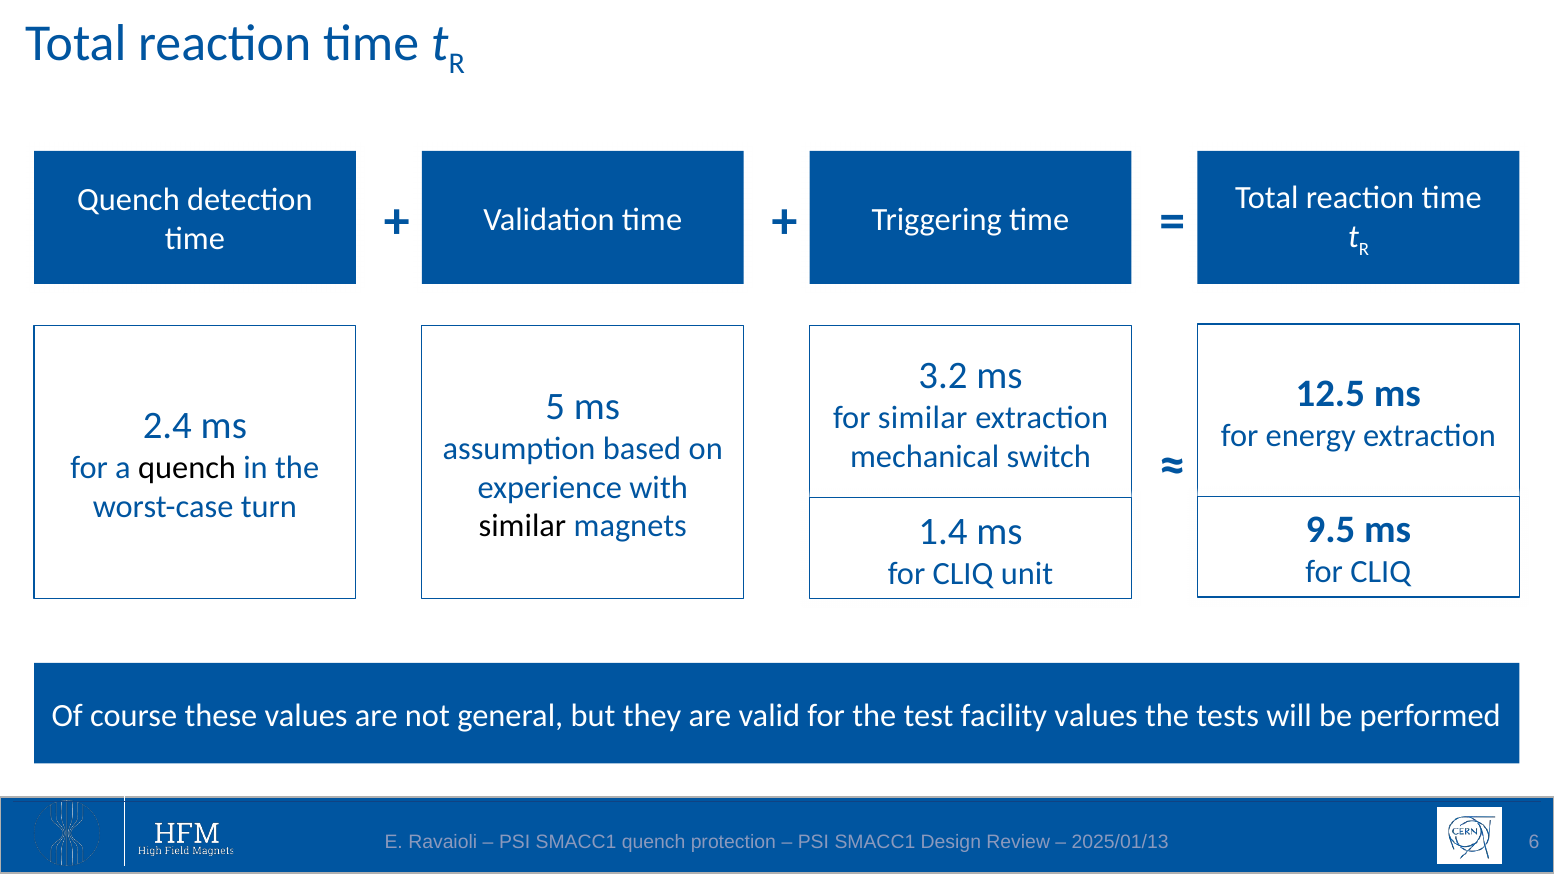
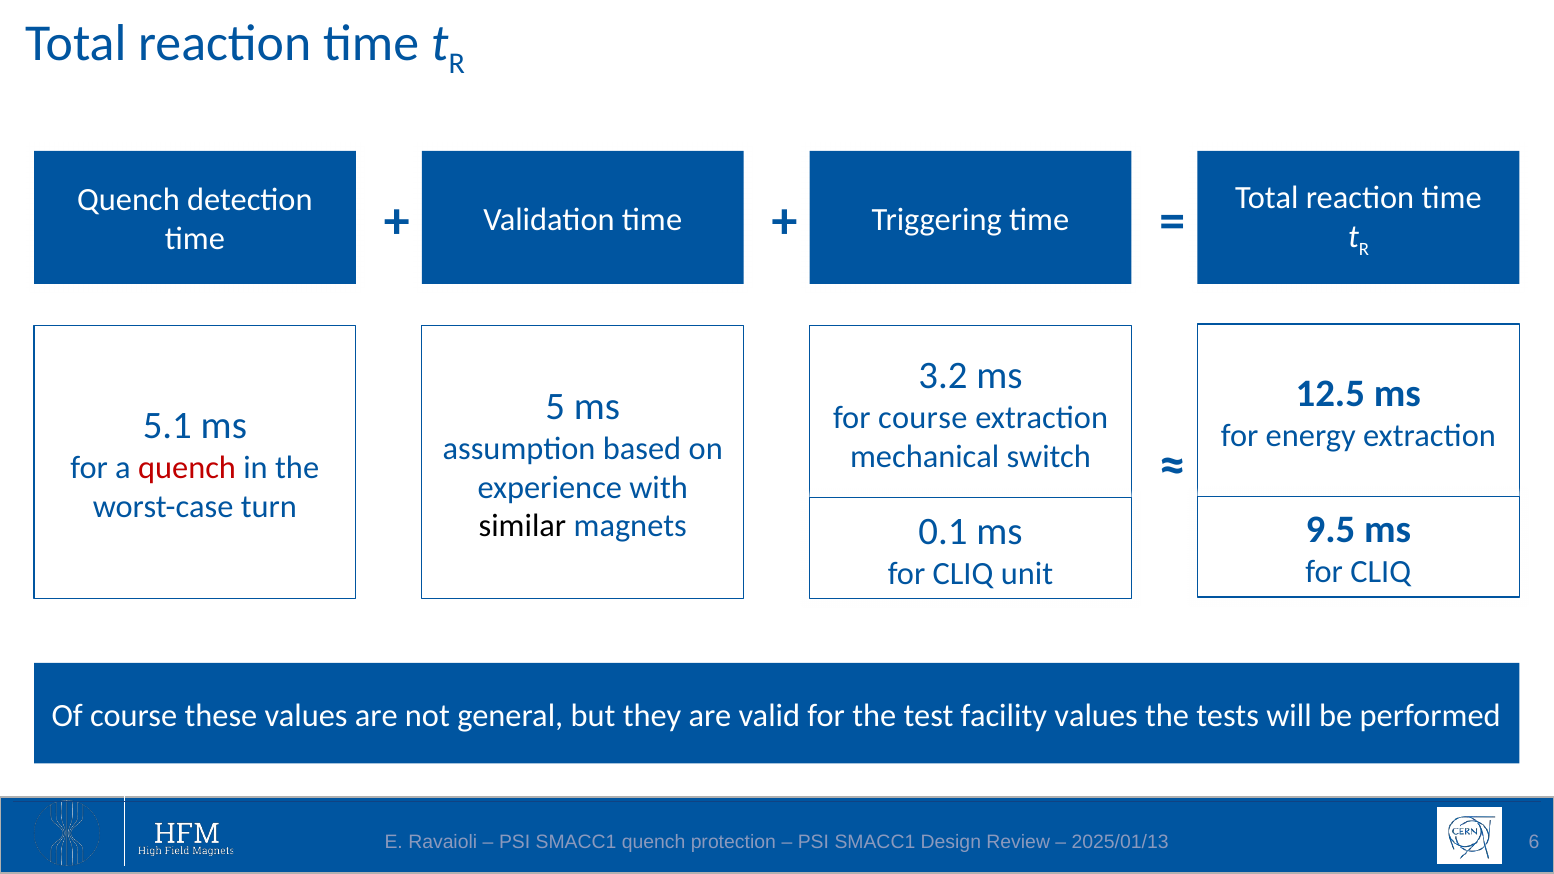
for similar: similar -> course (923, 418)
2.4: 2.4 -> 5.1 (167, 426)
quench colour: black -> red (187, 468)
1.4: 1.4 -> 0.1 (943, 531)
